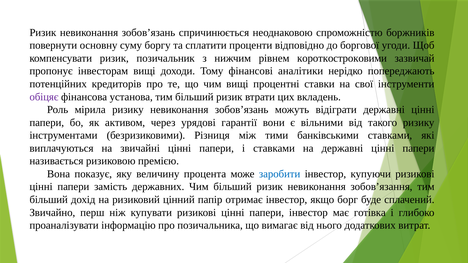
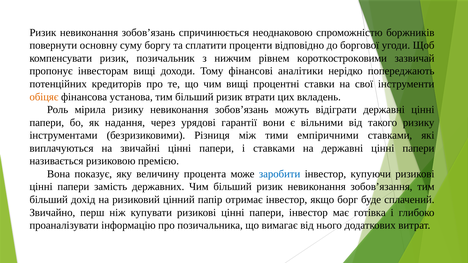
обіцяє colour: purple -> orange (44, 97)
активом: активом -> надання (125, 123)
банківськими: банківськими -> емпіричними (328, 135)
